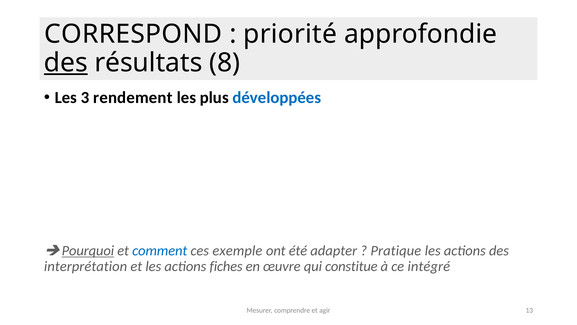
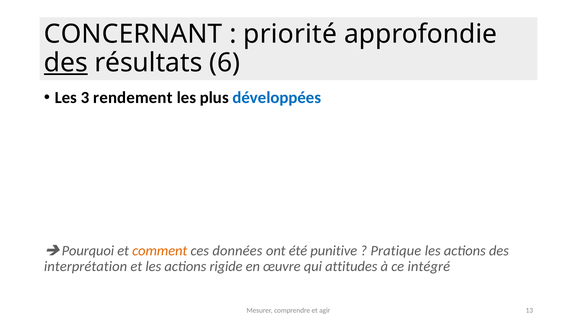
CORRESPOND: CORRESPOND -> CONCERNANT (133, 34)
8: 8 -> 6 (225, 63)
Pourquoi underline: present -> none (88, 250)
comment colour: blue -> orange (160, 250)
exemple: exemple -> données (237, 250)
adapter: adapter -> punitive (334, 250)
fiches: fiches -> rigide (226, 266)
constitue: constitue -> attitudes (351, 266)
